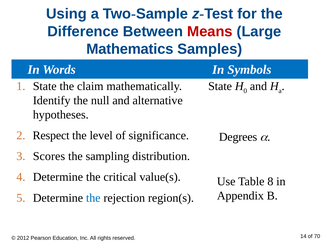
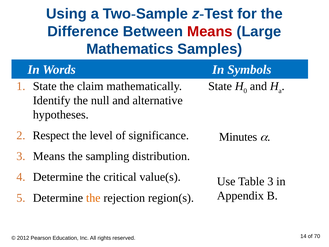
Degrees: Degrees -> Minutes (238, 137)
Scores: Scores -> Means (49, 156)
Table 8: 8 -> 3 (270, 181)
the colour: blue -> orange (93, 198)
